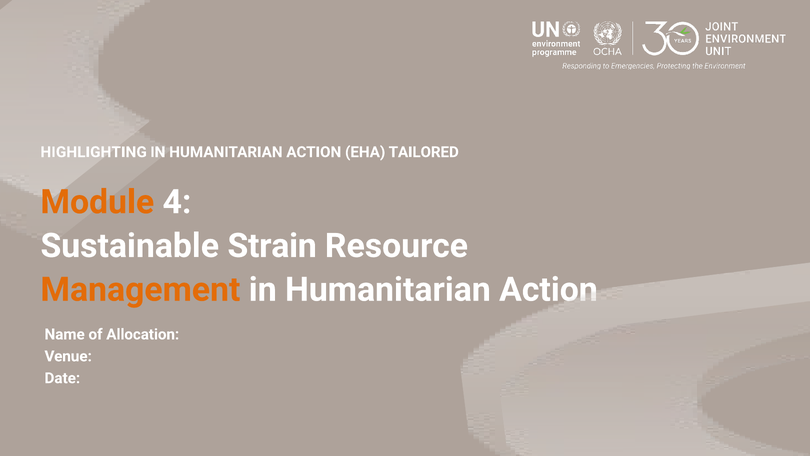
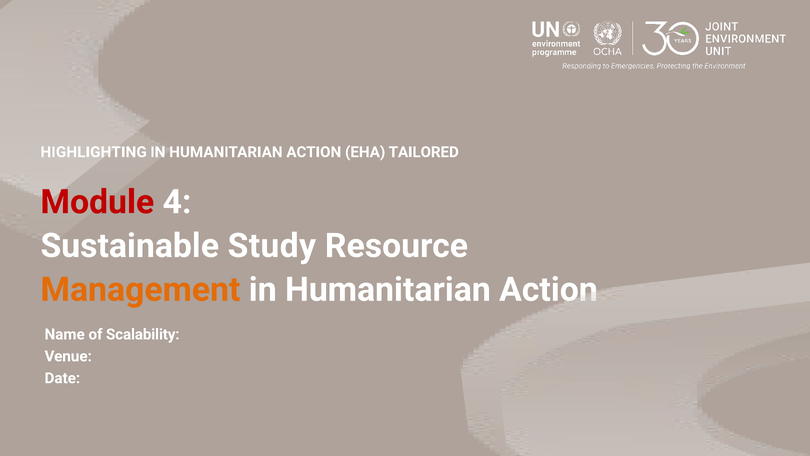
Module colour: orange -> red (97, 202)
Strain: Strain -> Study (272, 246)
Allocation: Allocation -> Scalability (143, 334)
